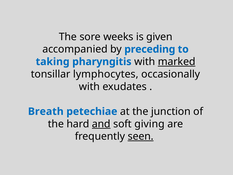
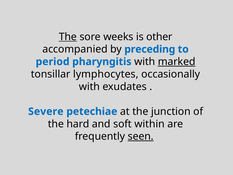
The underline: none -> present (68, 37)
given: given -> other (159, 37)
taking: taking -> period (53, 62)
Breath: Breath -> Severe (46, 111)
and underline: present -> none (101, 124)
giving: giving -> within (150, 124)
